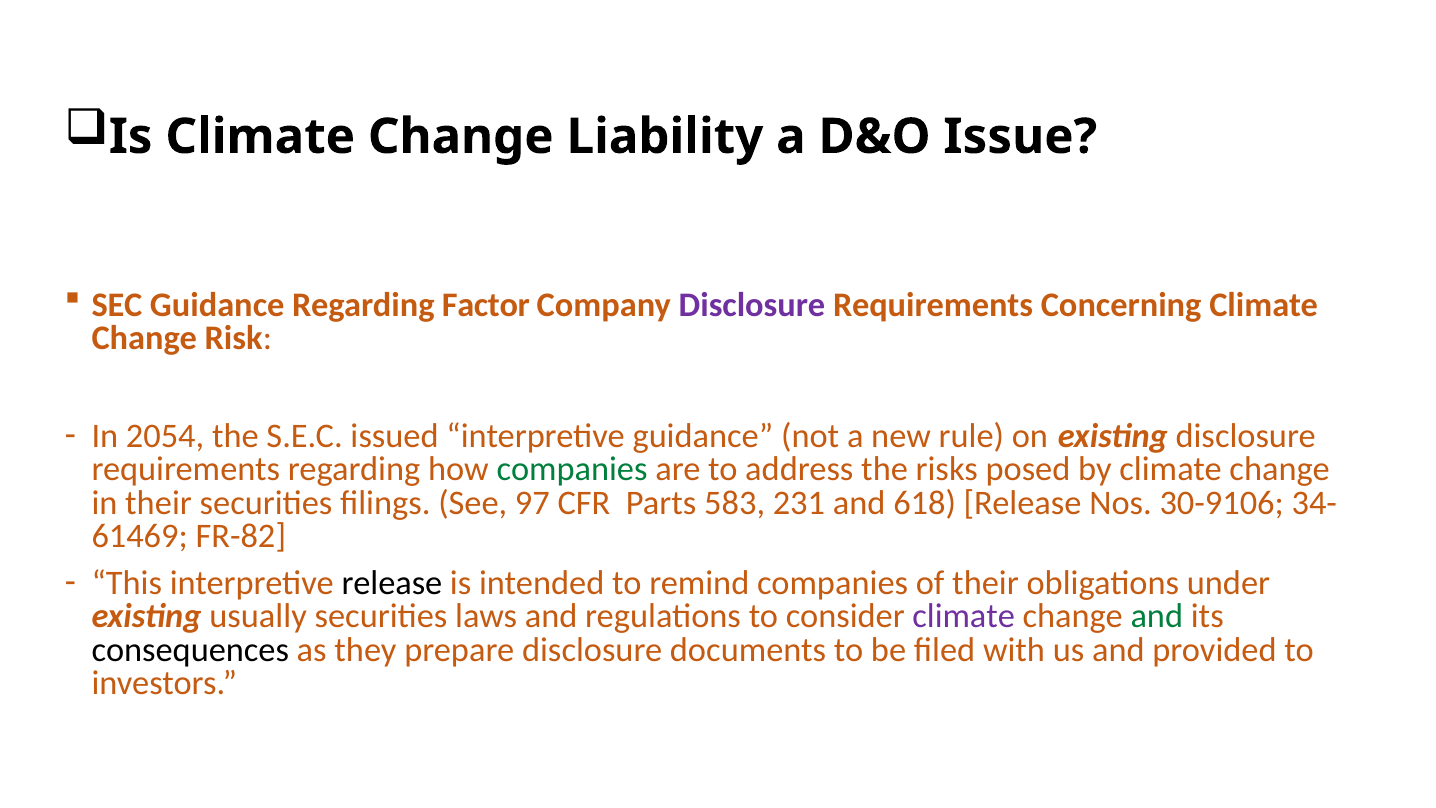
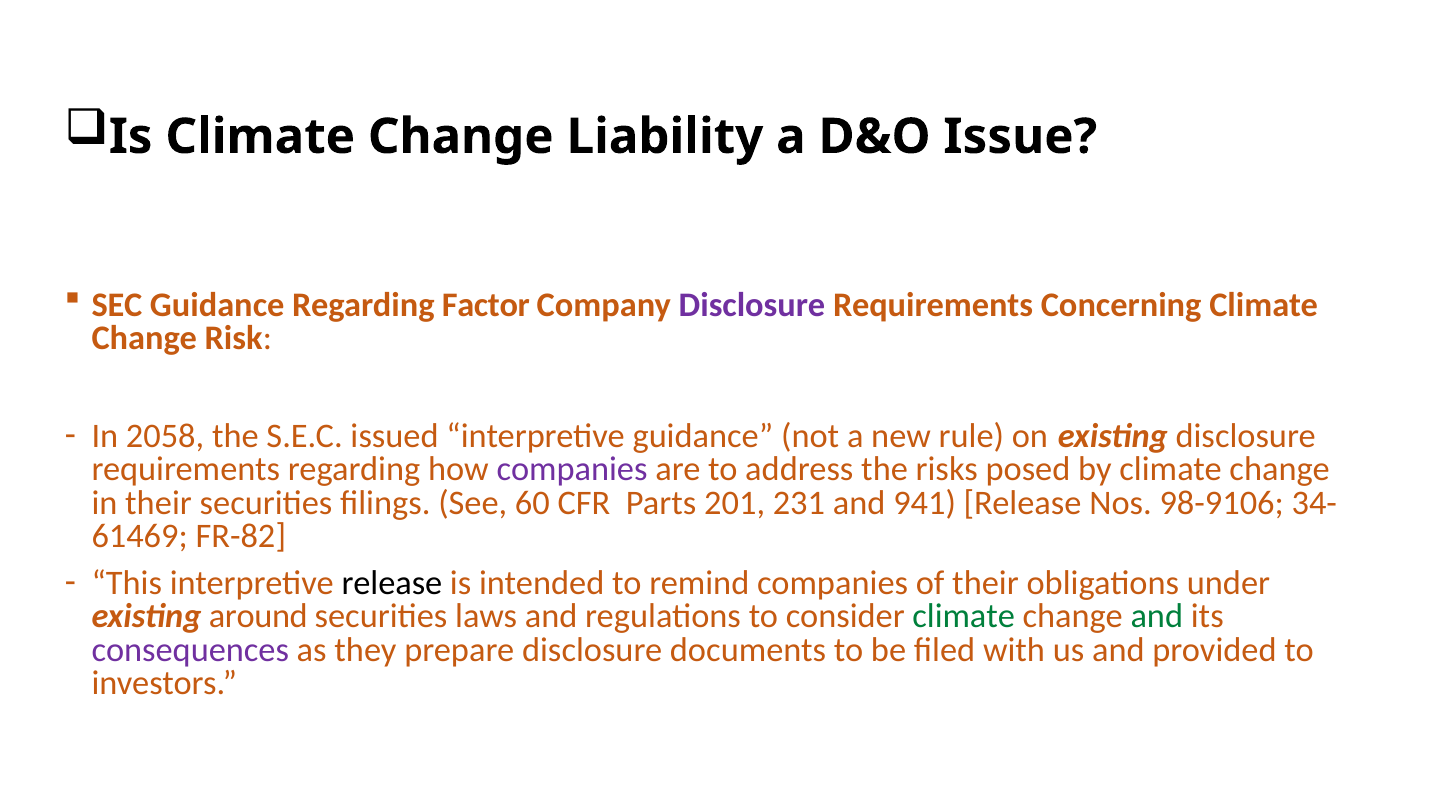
2054: 2054 -> 2058 (165, 436)
companies colour: green -> purple (572, 469)
97: 97 -> 60 (532, 503)
583: 583 -> 201 (735, 503)
618: 618 -> 941 (925, 503)
30-9106: 30-9106 -> 98-9106 (1222, 503)
usually: usually -> around (258, 616)
climate colour: purple -> green (964, 616)
consequences colour: black -> purple (190, 650)
